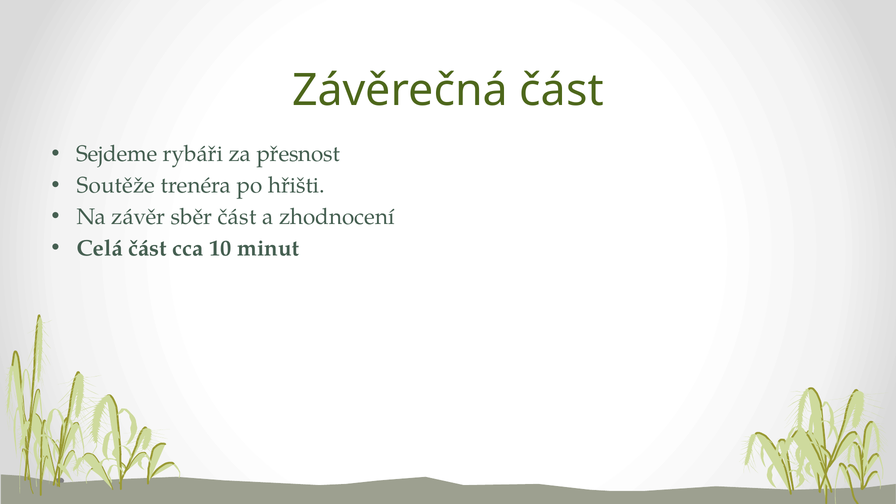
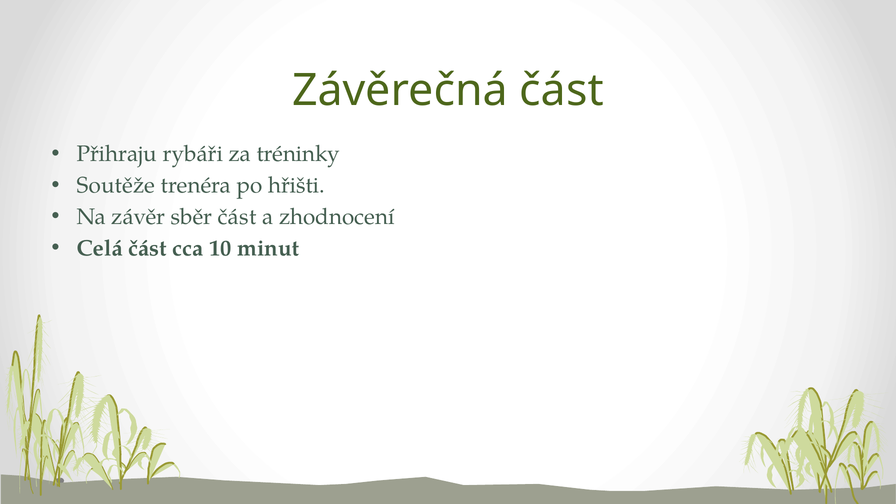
Sejdeme: Sejdeme -> Přihraju (117, 154)
přesnost: přesnost -> tréninky (298, 154)
